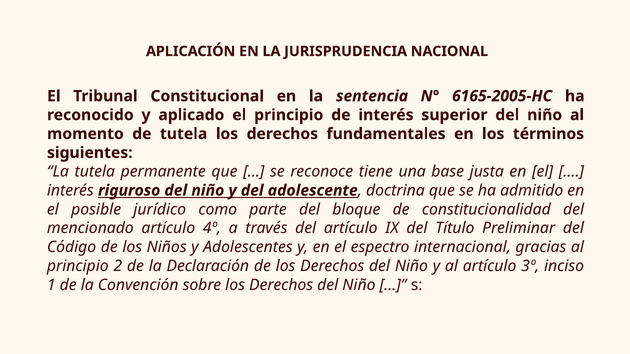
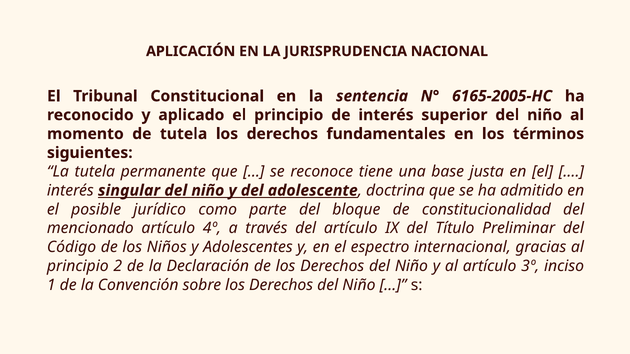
riguroso: riguroso -> singular (129, 191)
